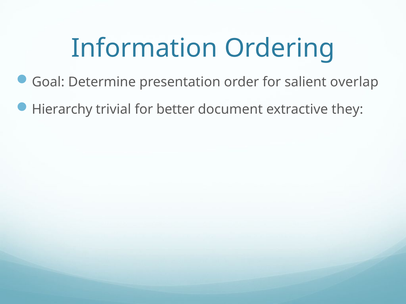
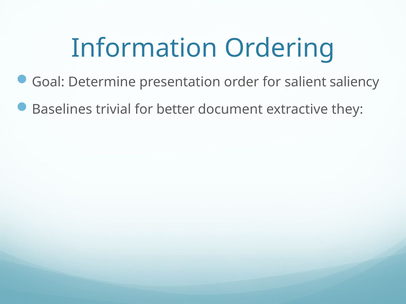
overlap: overlap -> saliency (354, 82)
Hierarchy: Hierarchy -> Baselines (62, 110)
